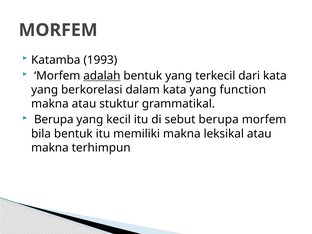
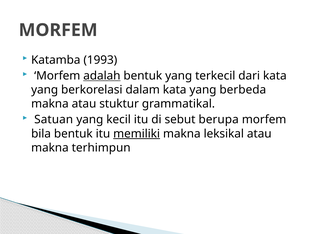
function: function -> berbeda (243, 90)
Berupa: Berupa -> Satuan (54, 120)
memiliki underline: none -> present (137, 134)
